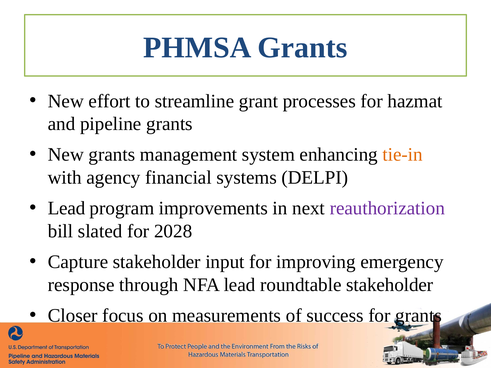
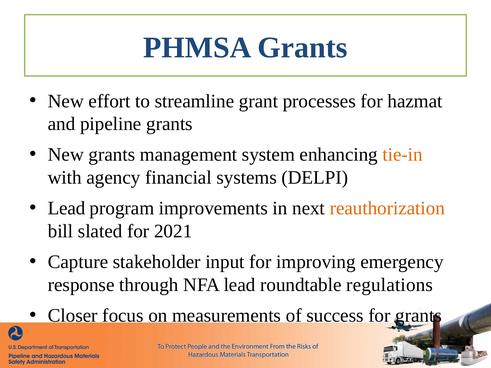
reauthorization colour: purple -> orange (387, 208)
2028: 2028 -> 2021 (173, 231)
roundtable stakeholder: stakeholder -> regulations (390, 285)
